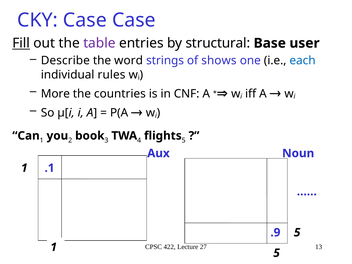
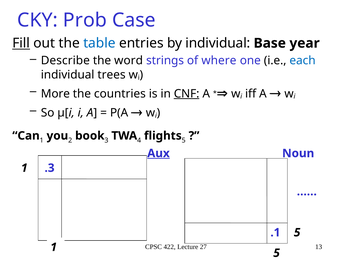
CKY Case: Case -> Prob (85, 20)
table colour: purple -> blue (99, 43)
by structural: structural -> individual (218, 43)
user: user -> year (305, 43)
shows: shows -> where (219, 61)
rules: rules -> trees (112, 75)
CNF underline: none -> present (187, 94)
Aux underline: none -> present (158, 153)
.1: .1 -> .3 (50, 168)
.9: .9 -> .1 (275, 233)
